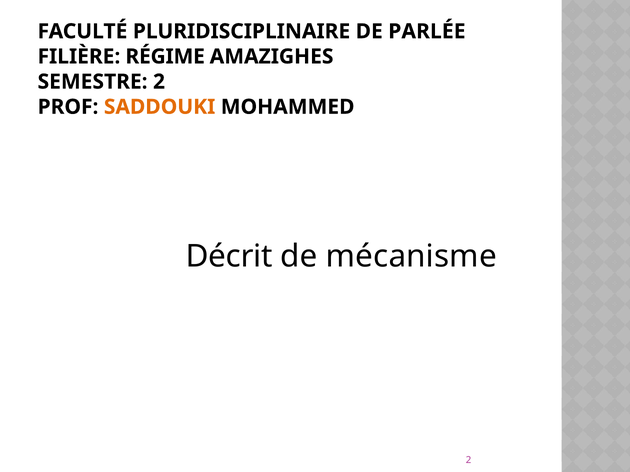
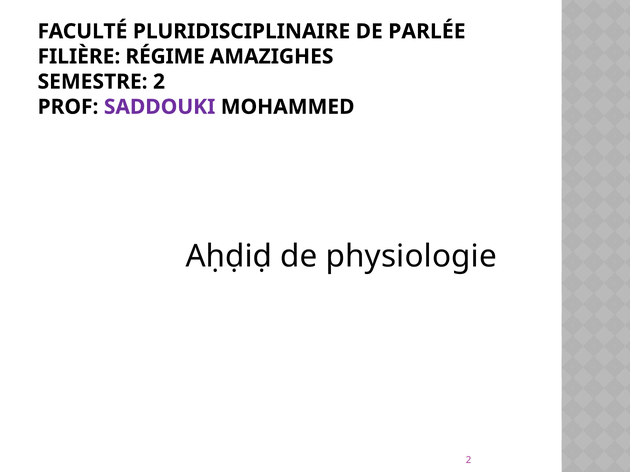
SADDOUKI colour: orange -> purple (160, 107)
Décrit: Décrit -> Aḥḍiḍ (229, 257)
mécanisme: mécanisme -> physiologie (411, 257)
